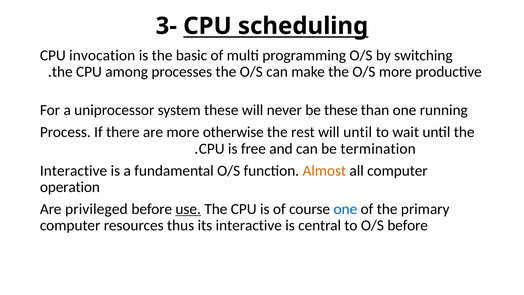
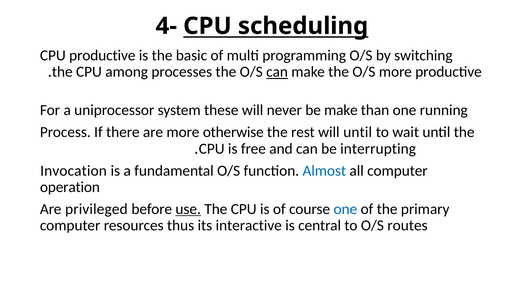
3-: 3- -> 4- (166, 26)
CPU invocation: invocation -> productive (102, 55)
can underline: none -> present (277, 72)
be these: these -> make (341, 110)
termination: termination -> interrupting (378, 149)
Interactive: Interactive -> Invocation (74, 171)
Almost colour: orange -> blue (324, 171)
O/S before: before -> routes (408, 225)
